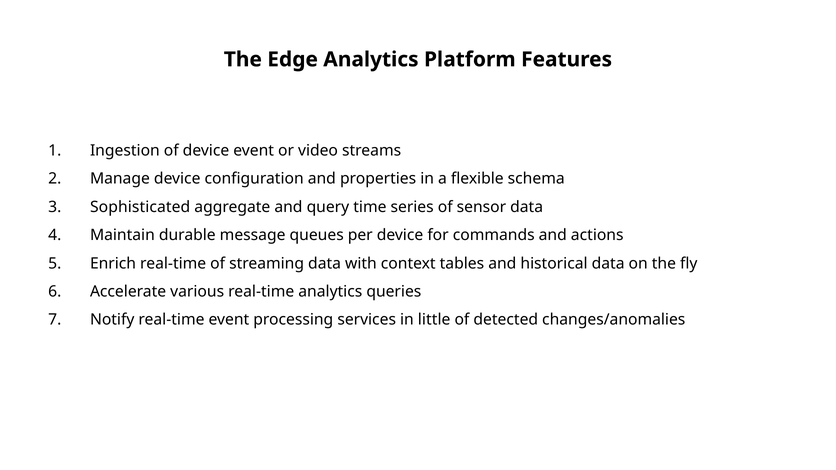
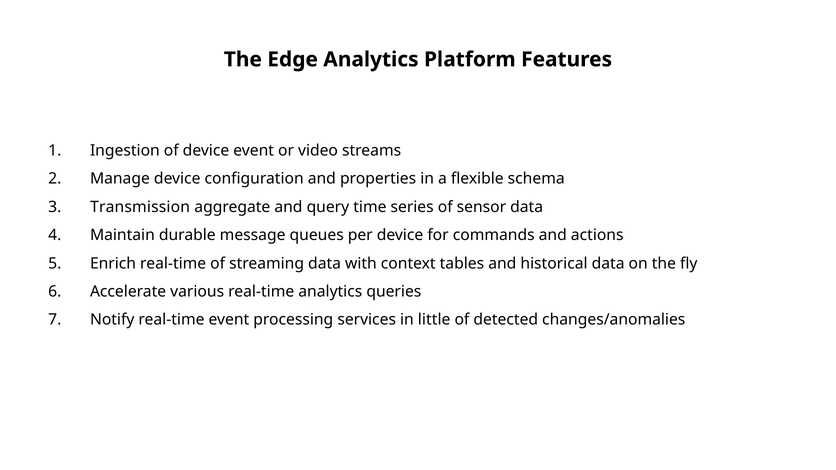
Sophisticated: Sophisticated -> Transmission (140, 207)
